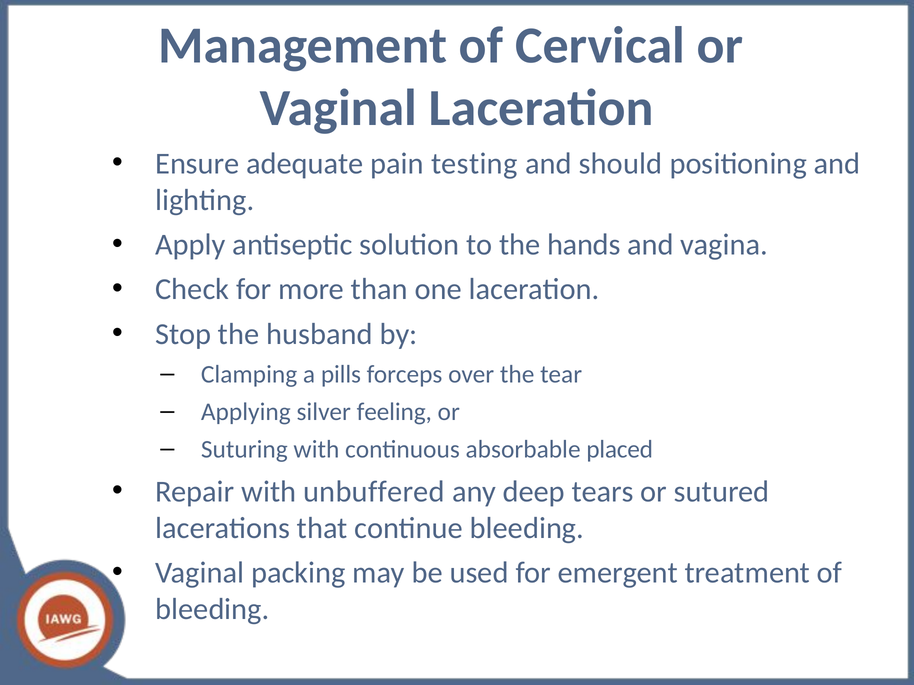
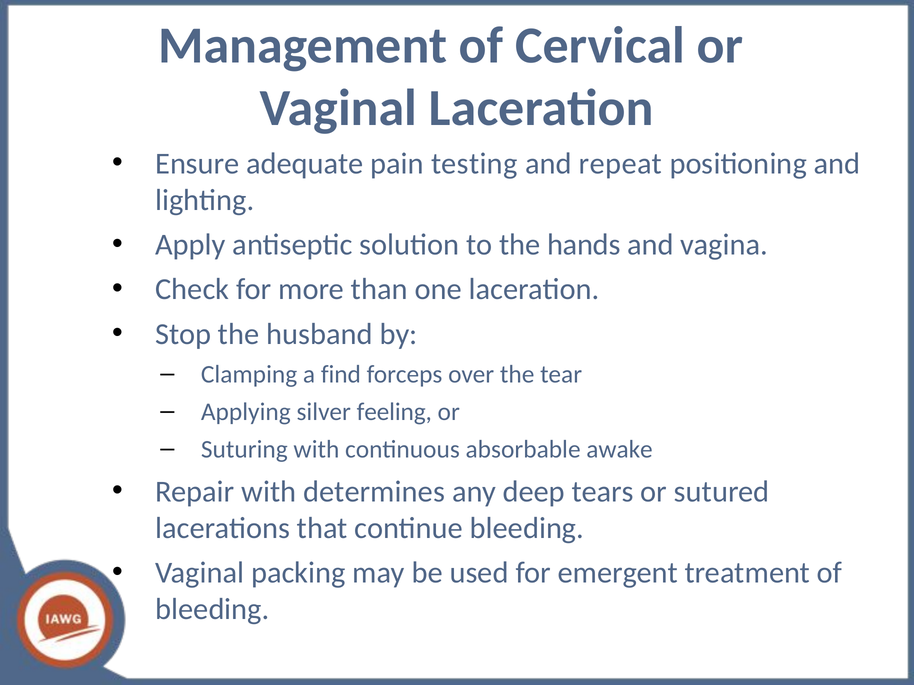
should: should -> repeat (620, 164)
pills: pills -> find (341, 375)
placed: placed -> awake (620, 450)
unbuffered: unbuffered -> determines (374, 492)
